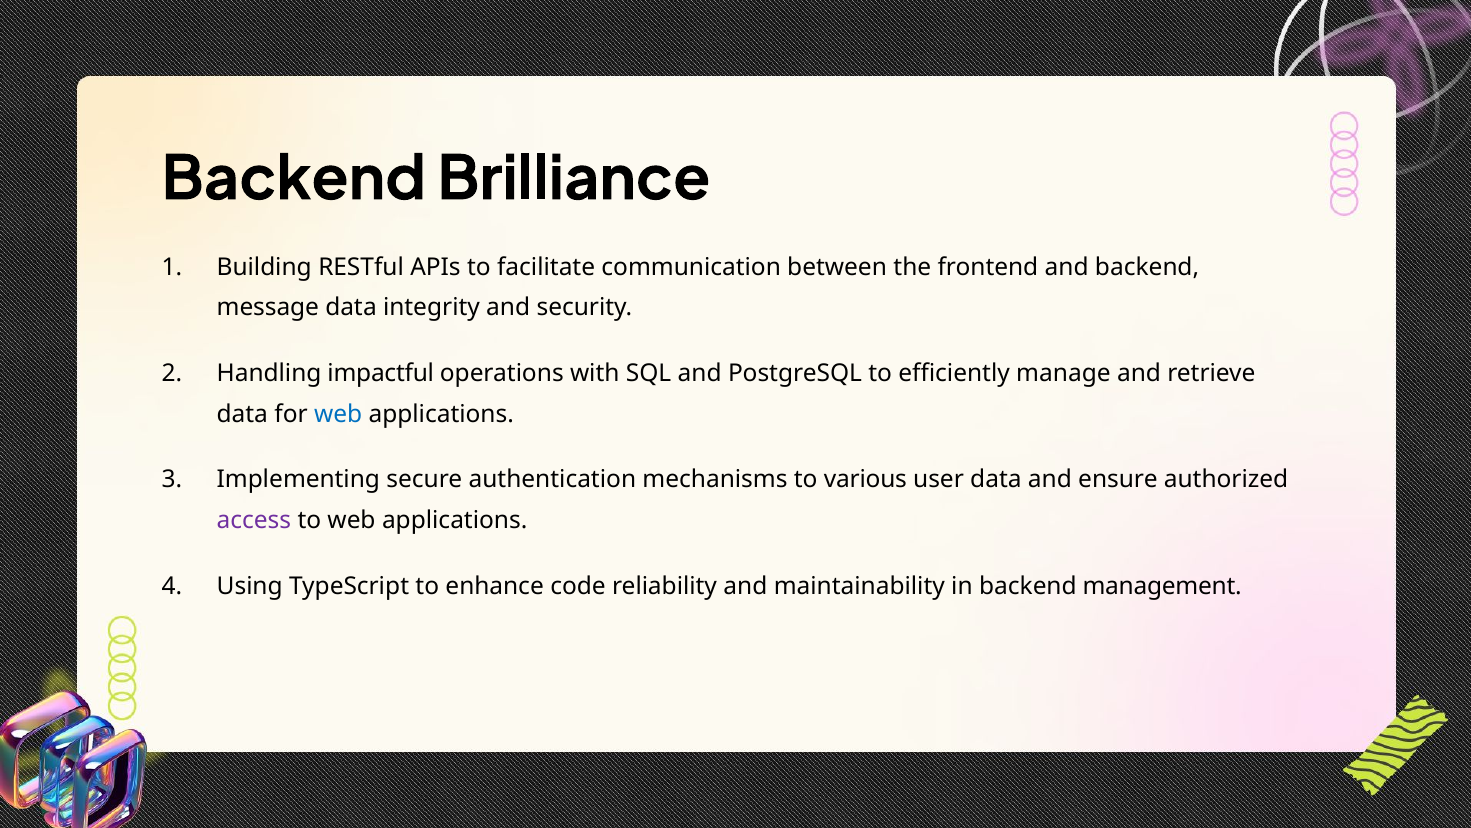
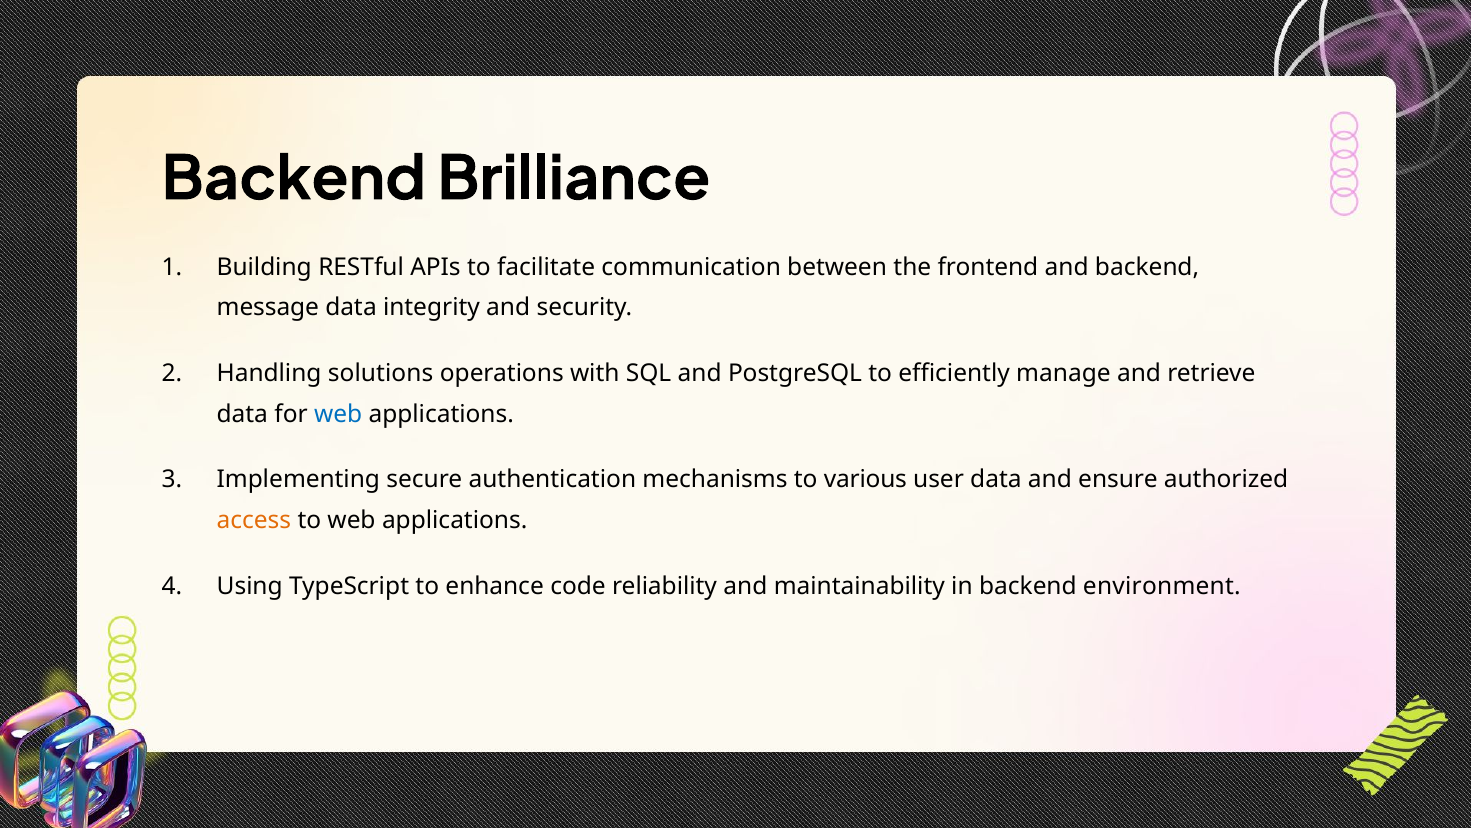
impactful: impactful -> solutions (381, 373)
access colour: purple -> orange (254, 520)
management: management -> environment (1162, 586)
